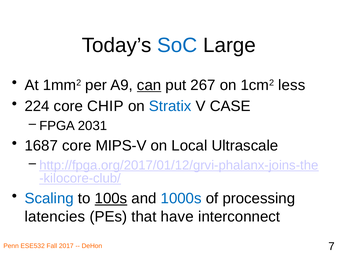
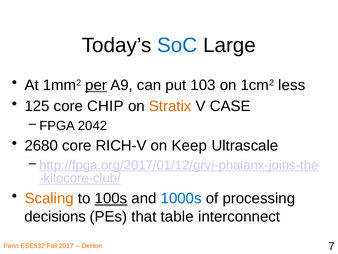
per underline: none -> present (96, 85)
can underline: present -> none (149, 85)
267: 267 -> 103 (203, 85)
224: 224 -> 125 (37, 106)
Stratix colour: blue -> orange (170, 106)
2031: 2031 -> 2042 (93, 125)
1687: 1687 -> 2680 (41, 145)
MIPS-V: MIPS-V -> RICH-V (121, 145)
Local: Local -> Keep (189, 145)
Scaling colour: blue -> orange (49, 198)
latencies: latencies -> decisions (55, 216)
have: have -> table (177, 216)
